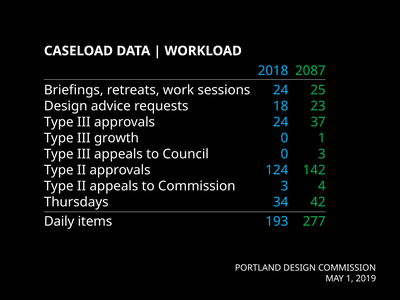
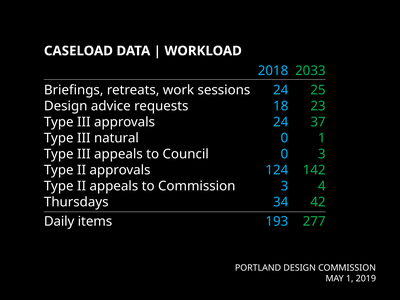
2087: 2087 -> 2033 (310, 71)
growth: growth -> natural (116, 138)
